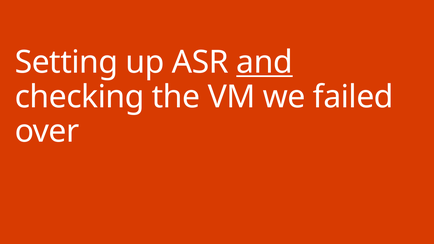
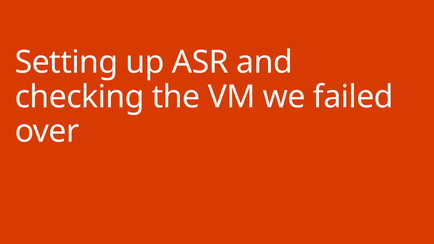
and underline: present -> none (265, 62)
